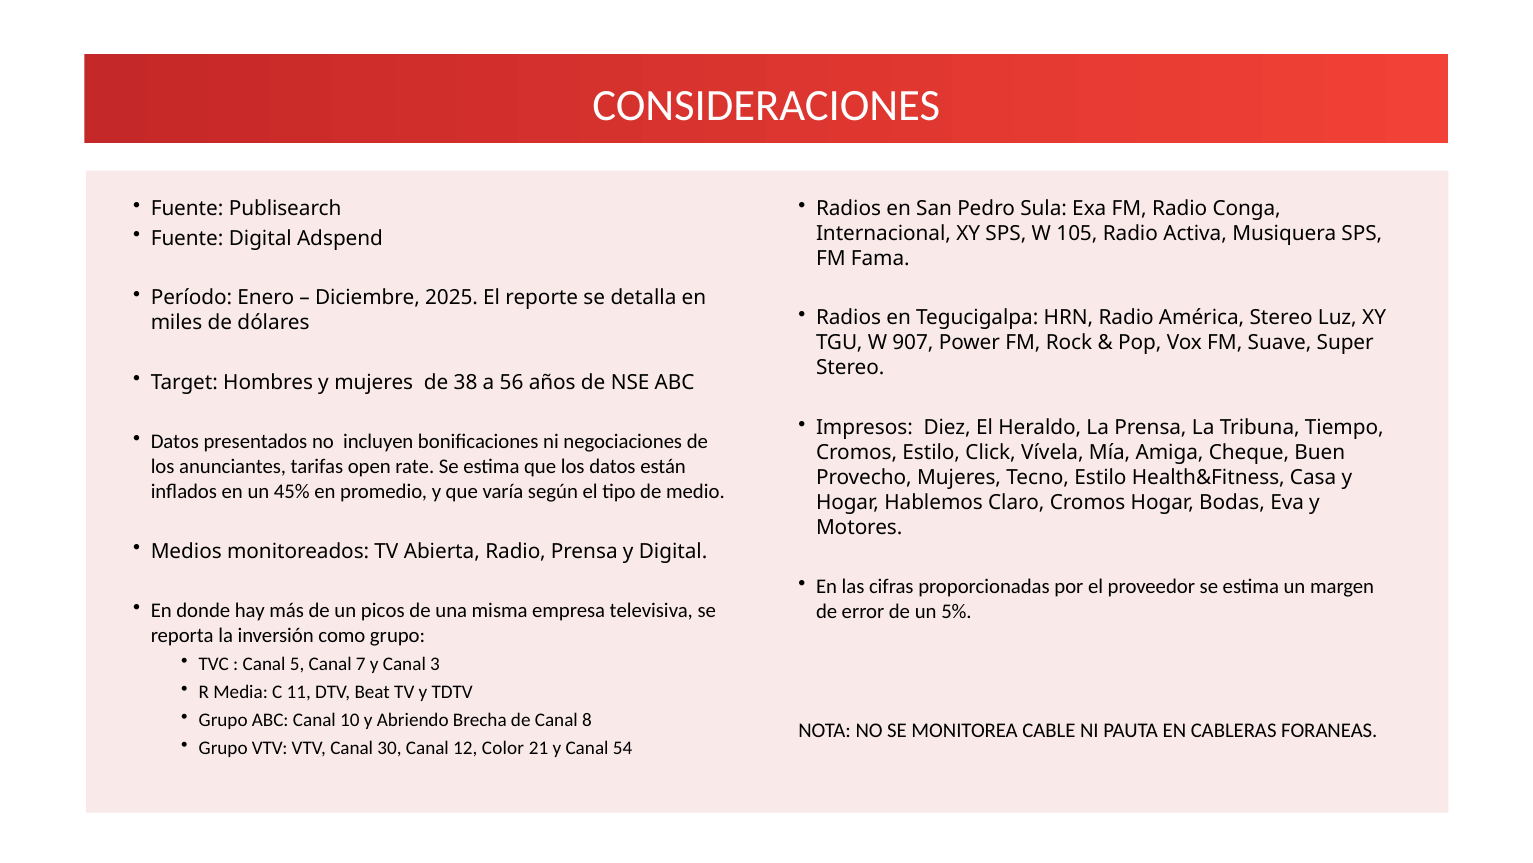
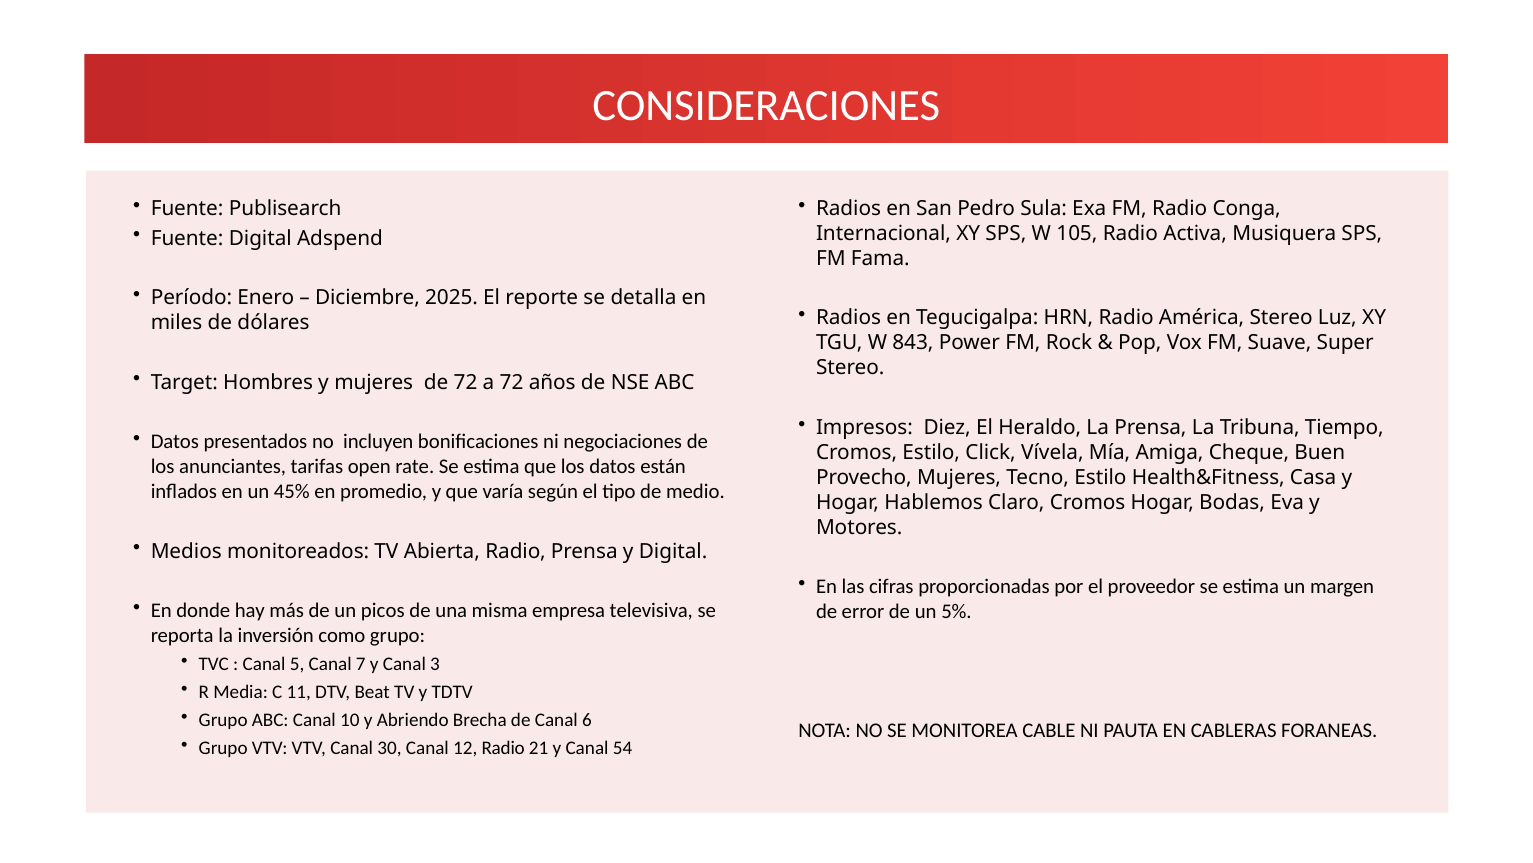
907: 907 -> 843 (913, 343)
de 38: 38 -> 72 (466, 382)
a 56: 56 -> 72 (512, 382)
8: 8 -> 6 (587, 720)
12 Color: Color -> Radio (503, 747)
